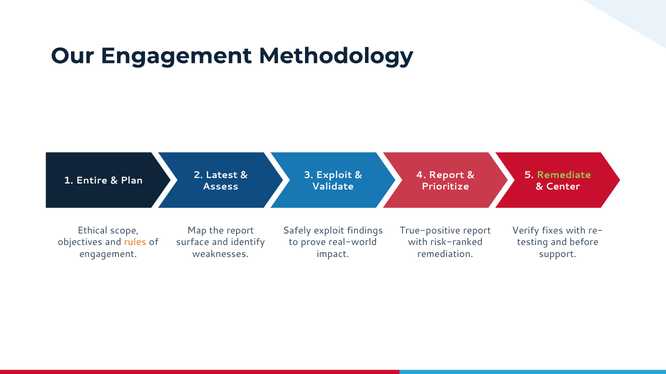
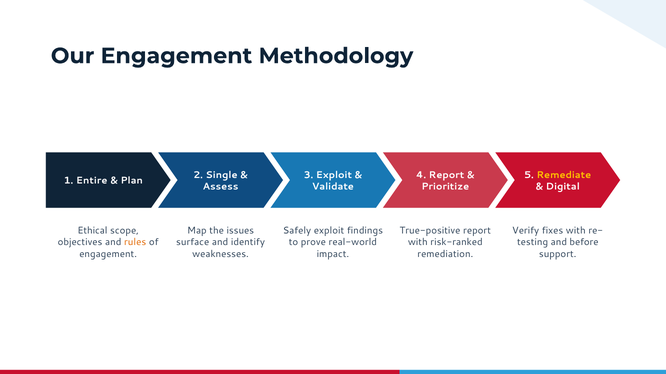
Latest: Latest -> Single (222, 175)
Remediate colour: light green -> yellow (564, 175)
Center: Center -> Digital (563, 187)
the report: report -> issues (240, 231)
